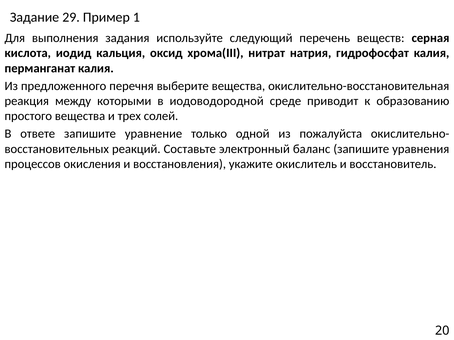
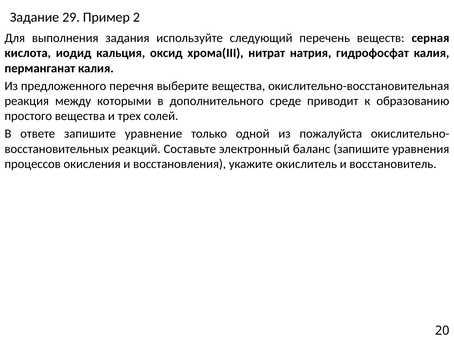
1: 1 -> 2 (136, 17)
иодоводородной: иодоводородной -> дополнительного (217, 101)
